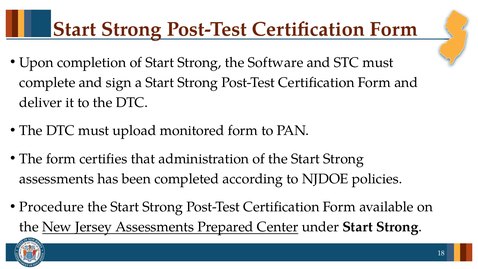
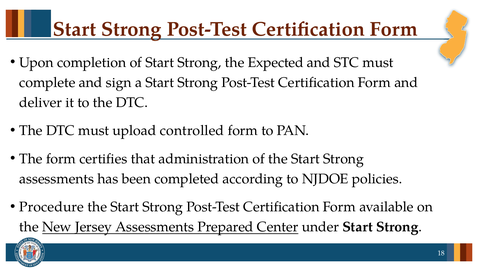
Software: Software -> Expected (276, 62)
monitored: monitored -> controlled (192, 131)
